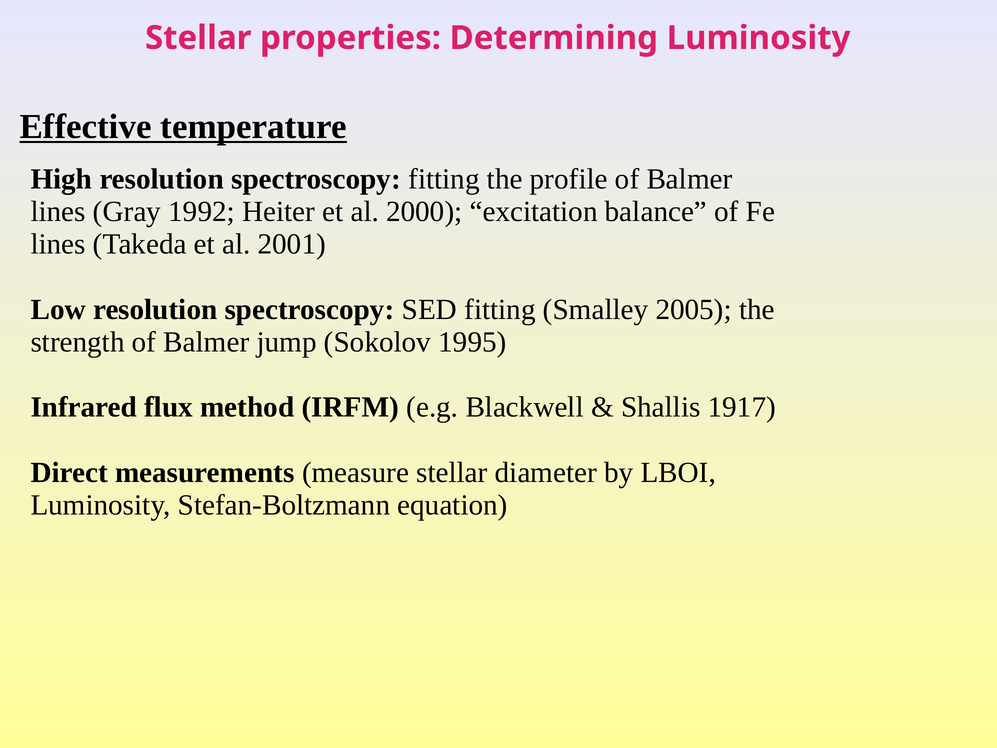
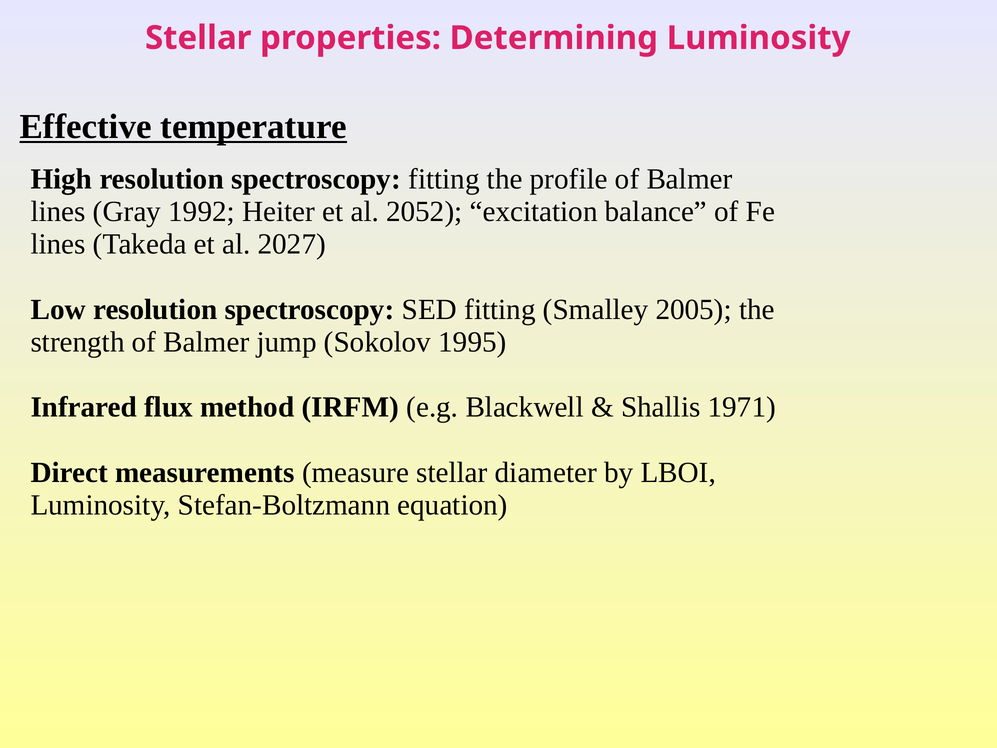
2000: 2000 -> 2052 (424, 212)
2001: 2001 -> 2027 (292, 244)
1917: 1917 -> 1971 (742, 407)
